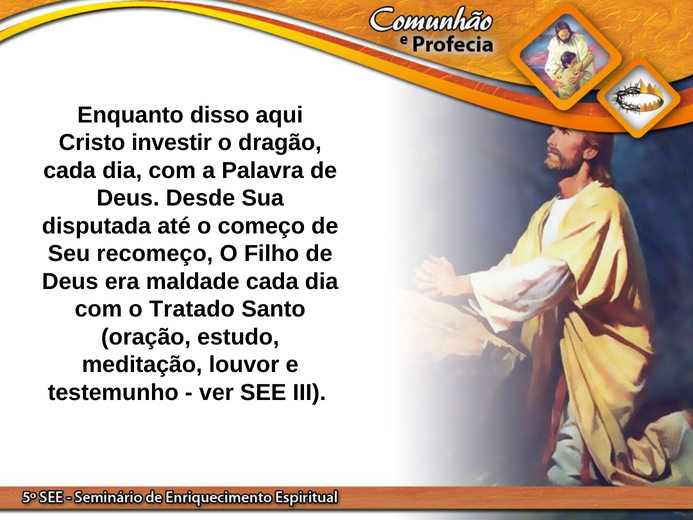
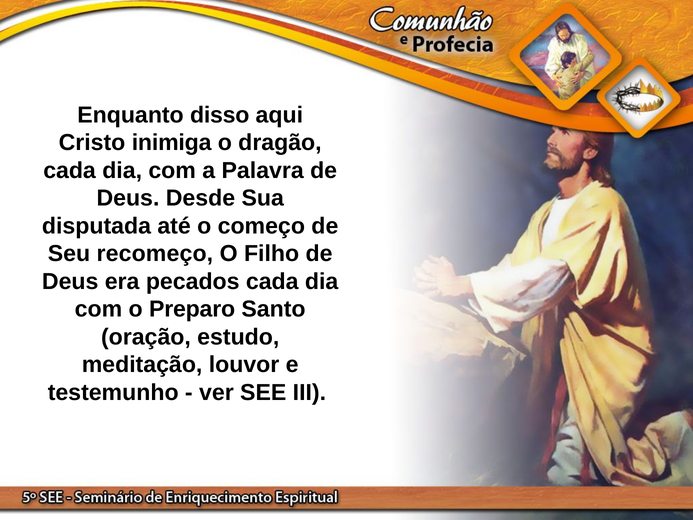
investir: investir -> inimiga (172, 143)
maldade: maldade -> pecados (193, 281)
Tratado: Tratado -> Preparo (192, 309)
